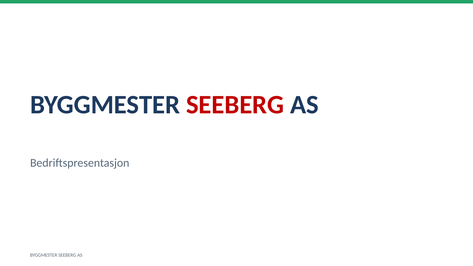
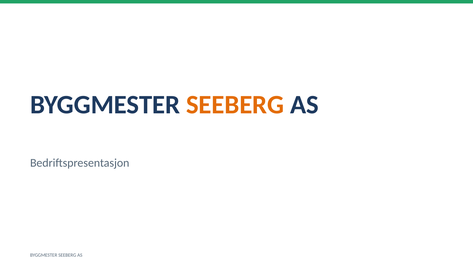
SEEBERG colour: red -> orange (235, 105)
